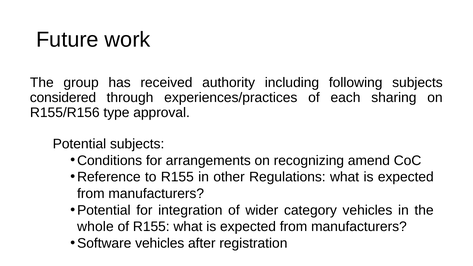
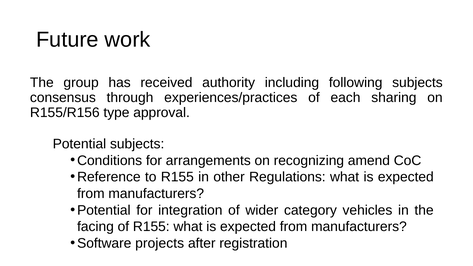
considered: considered -> consensus (63, 98)
whole: whole -> facing (95, 227)
Software vehicles: vehicles -> projects (160, 243)
